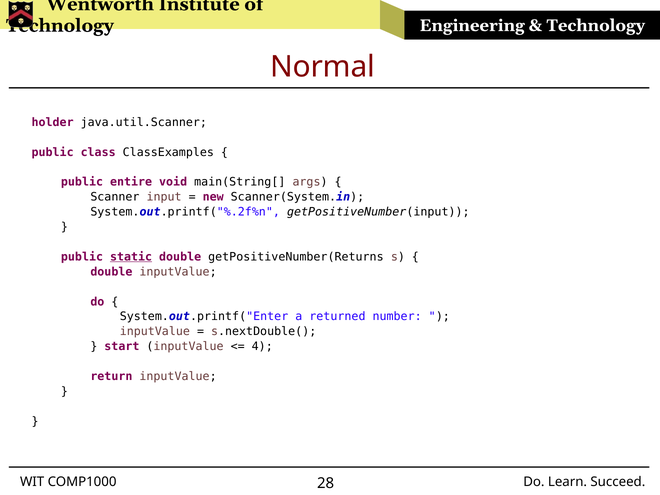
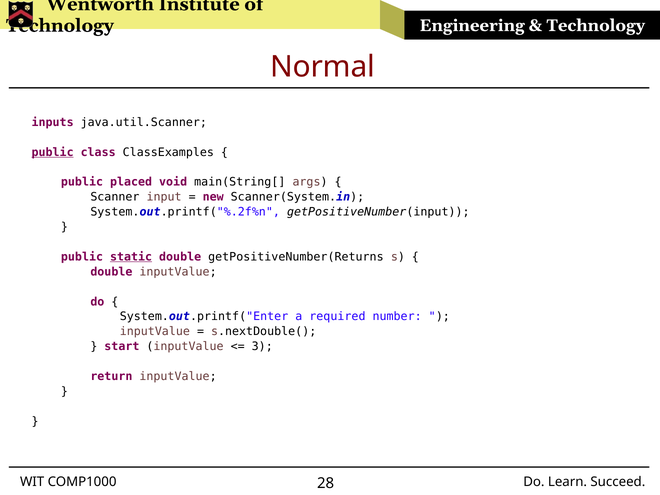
holder: holder -> inputs (53, 122)
public underline: none -> present (53, 152)
entire: entire -> placed (131, 182)
returned: returned -> required (337, 317)
4: 4 -> 3 (262, 346)
